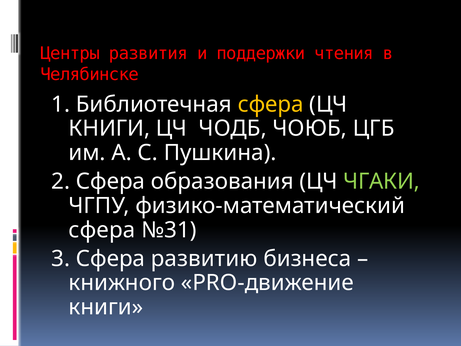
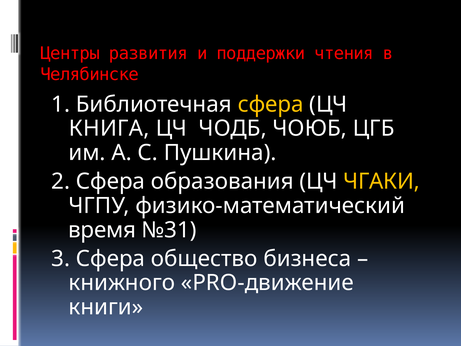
КНИГИ: КНИГИ -> КНИГА (109, 128)
ЧГАКИ colour: light green -> yellow (382, 181)
сфера: сфера -> время (102, 230)
развитию: развитию -> общество (204, 259)
